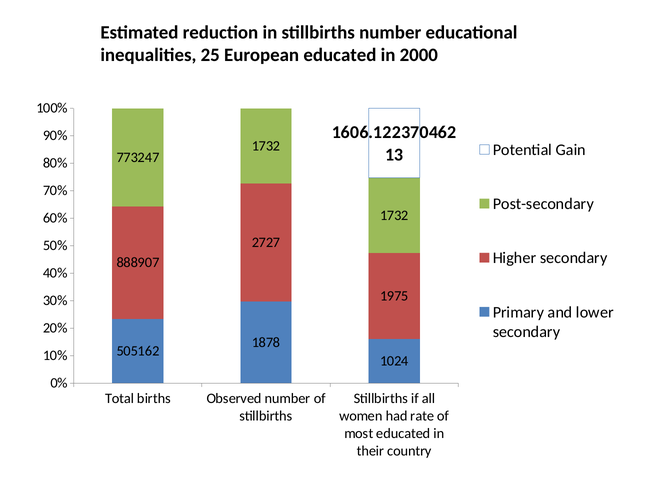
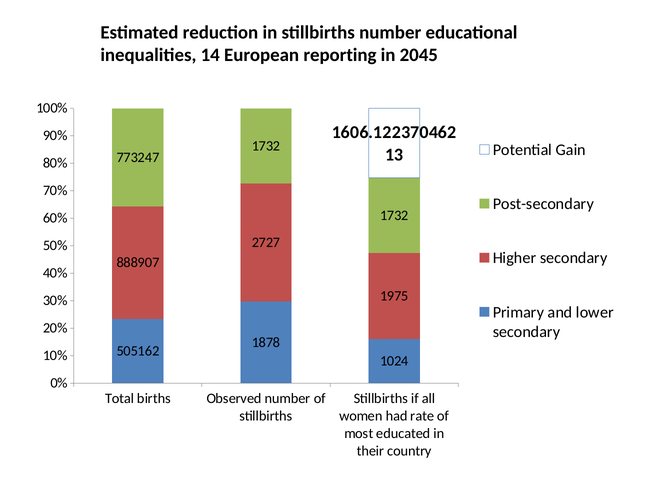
25: 25 -> 14 (210, 55)
European educated: educated -> reporting (340, 55)
2000: 2000 -> 2045 (419, 55)
